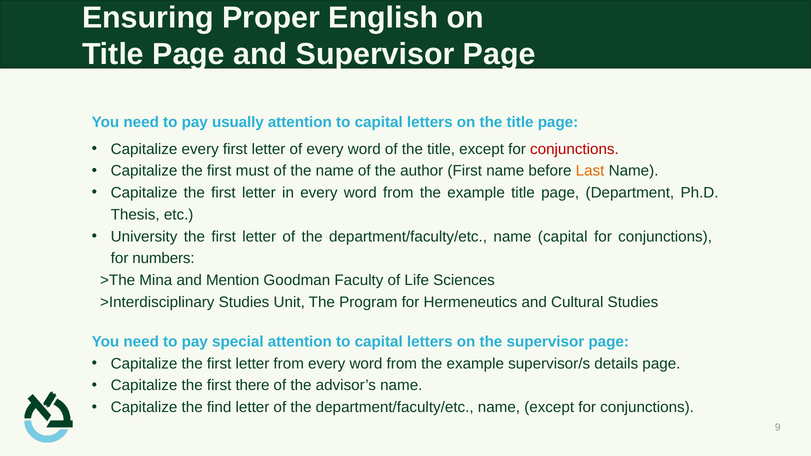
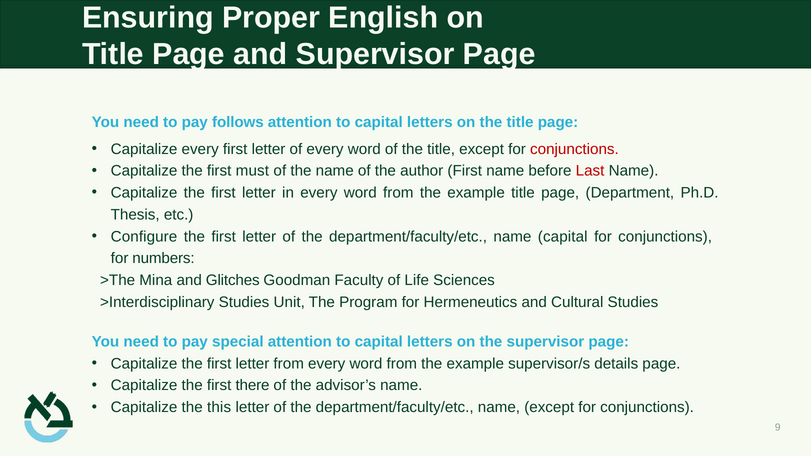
usually: usually -> follows (238, 122)
Last colour: orange -> red (590, 171)
University: University -> Configure (144, 237)
Mention: Mention -> Glitches (233, 280)
find: find -> this (219, 407)
